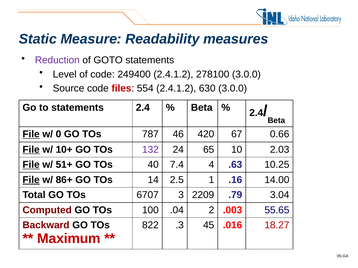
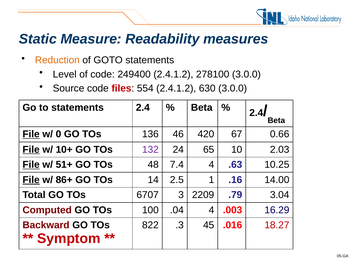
Reduction colour: purple -> orange (57, 60)
787: 787 -> 136 (150, 134)
40: 40 -> 48 (153, 165)
.04 2: 2 -> 4 (211, 210)
55.65: 55.65 -> 16.29 (277, 210)
Maximum: Maximum -> Symptom (69, 239)
